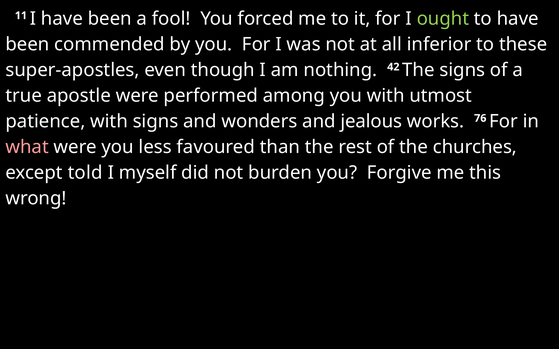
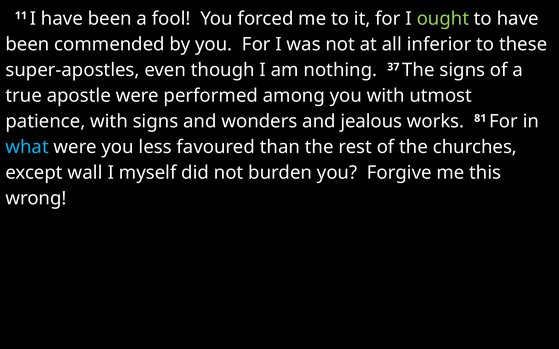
42: 42 -> 37 (393, 67)
76: 76 -> 81 (480, 118)
what colour: pink -> light blue (27, 147)
told: told -> wall (85, 173)
